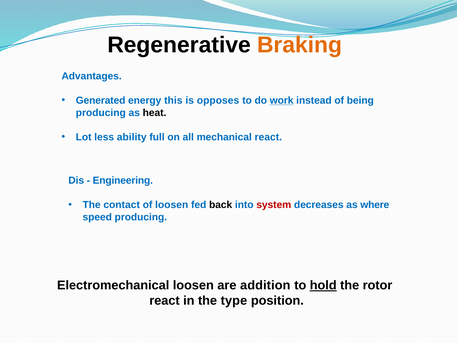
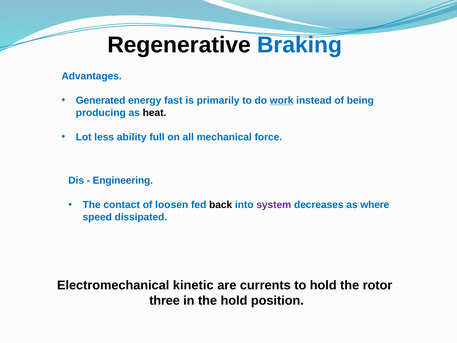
Braking colour: orange -> blue (300, 45)
this: this -> fast (173, 100)
opposes: opposes -> primarily (218, 100)
mechanical react: react -> force (268, 137)
system colour: red -> purple (274, 205)
speed producing: producing -> dissipated (141, 217)
Electromechanical loosen: loosen -> kinetic (193, 285)
addition: addition -> currents (265, 285)
hold underline: present -> none (323, 285)
react: react -> three (165, 300)
the type: type -> hold (234, 300)
